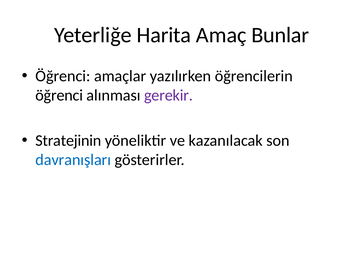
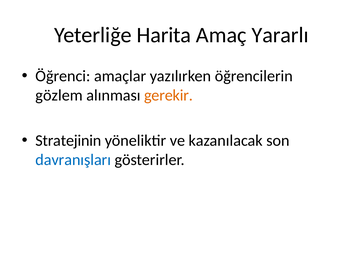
Bunlar: Bunlar -> Yararlı (280, 35)
öğrenci: öğrenci -> gözlem (59, 96)
gerekir colour: purple -> orange (168, 96)
